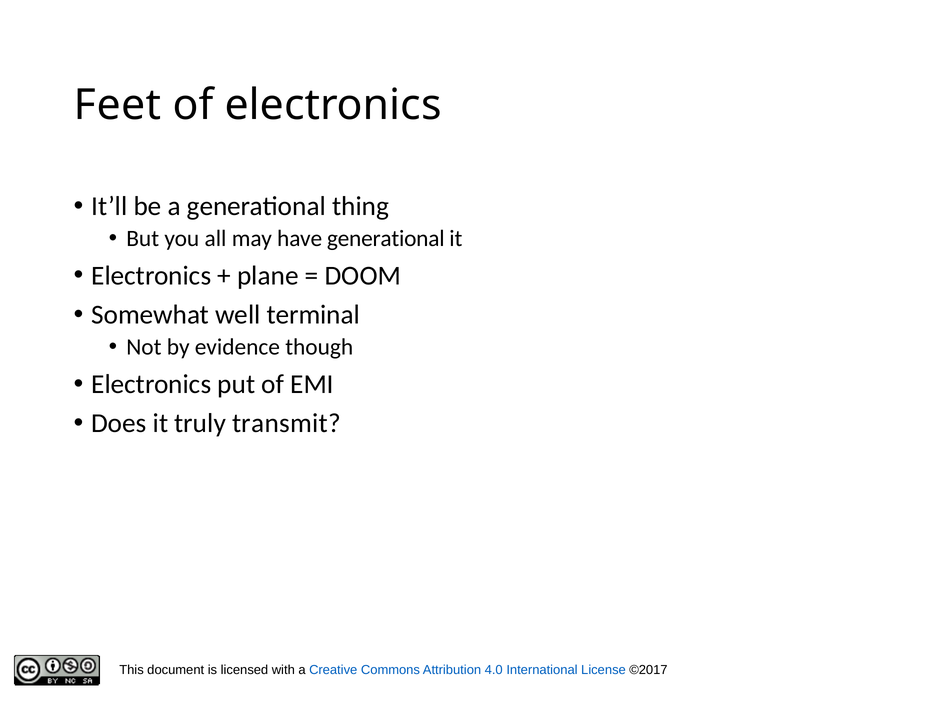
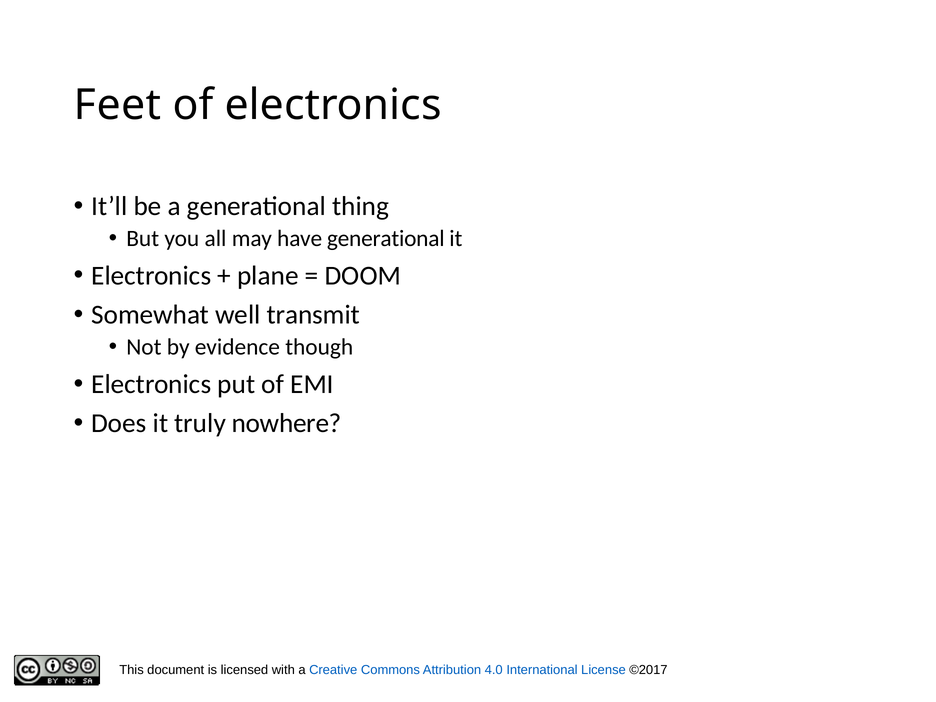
terminal: terminal -> transmit (313, 315)
transmit: transmit -> nowhere (287, 423)
